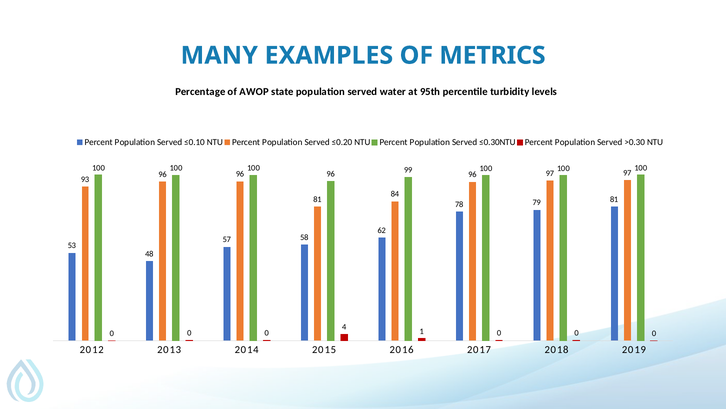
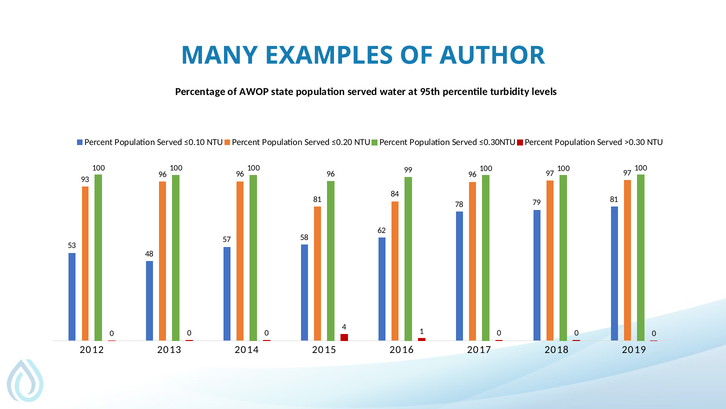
METRICS: METRICS -> AUTHOR (492, 55)
